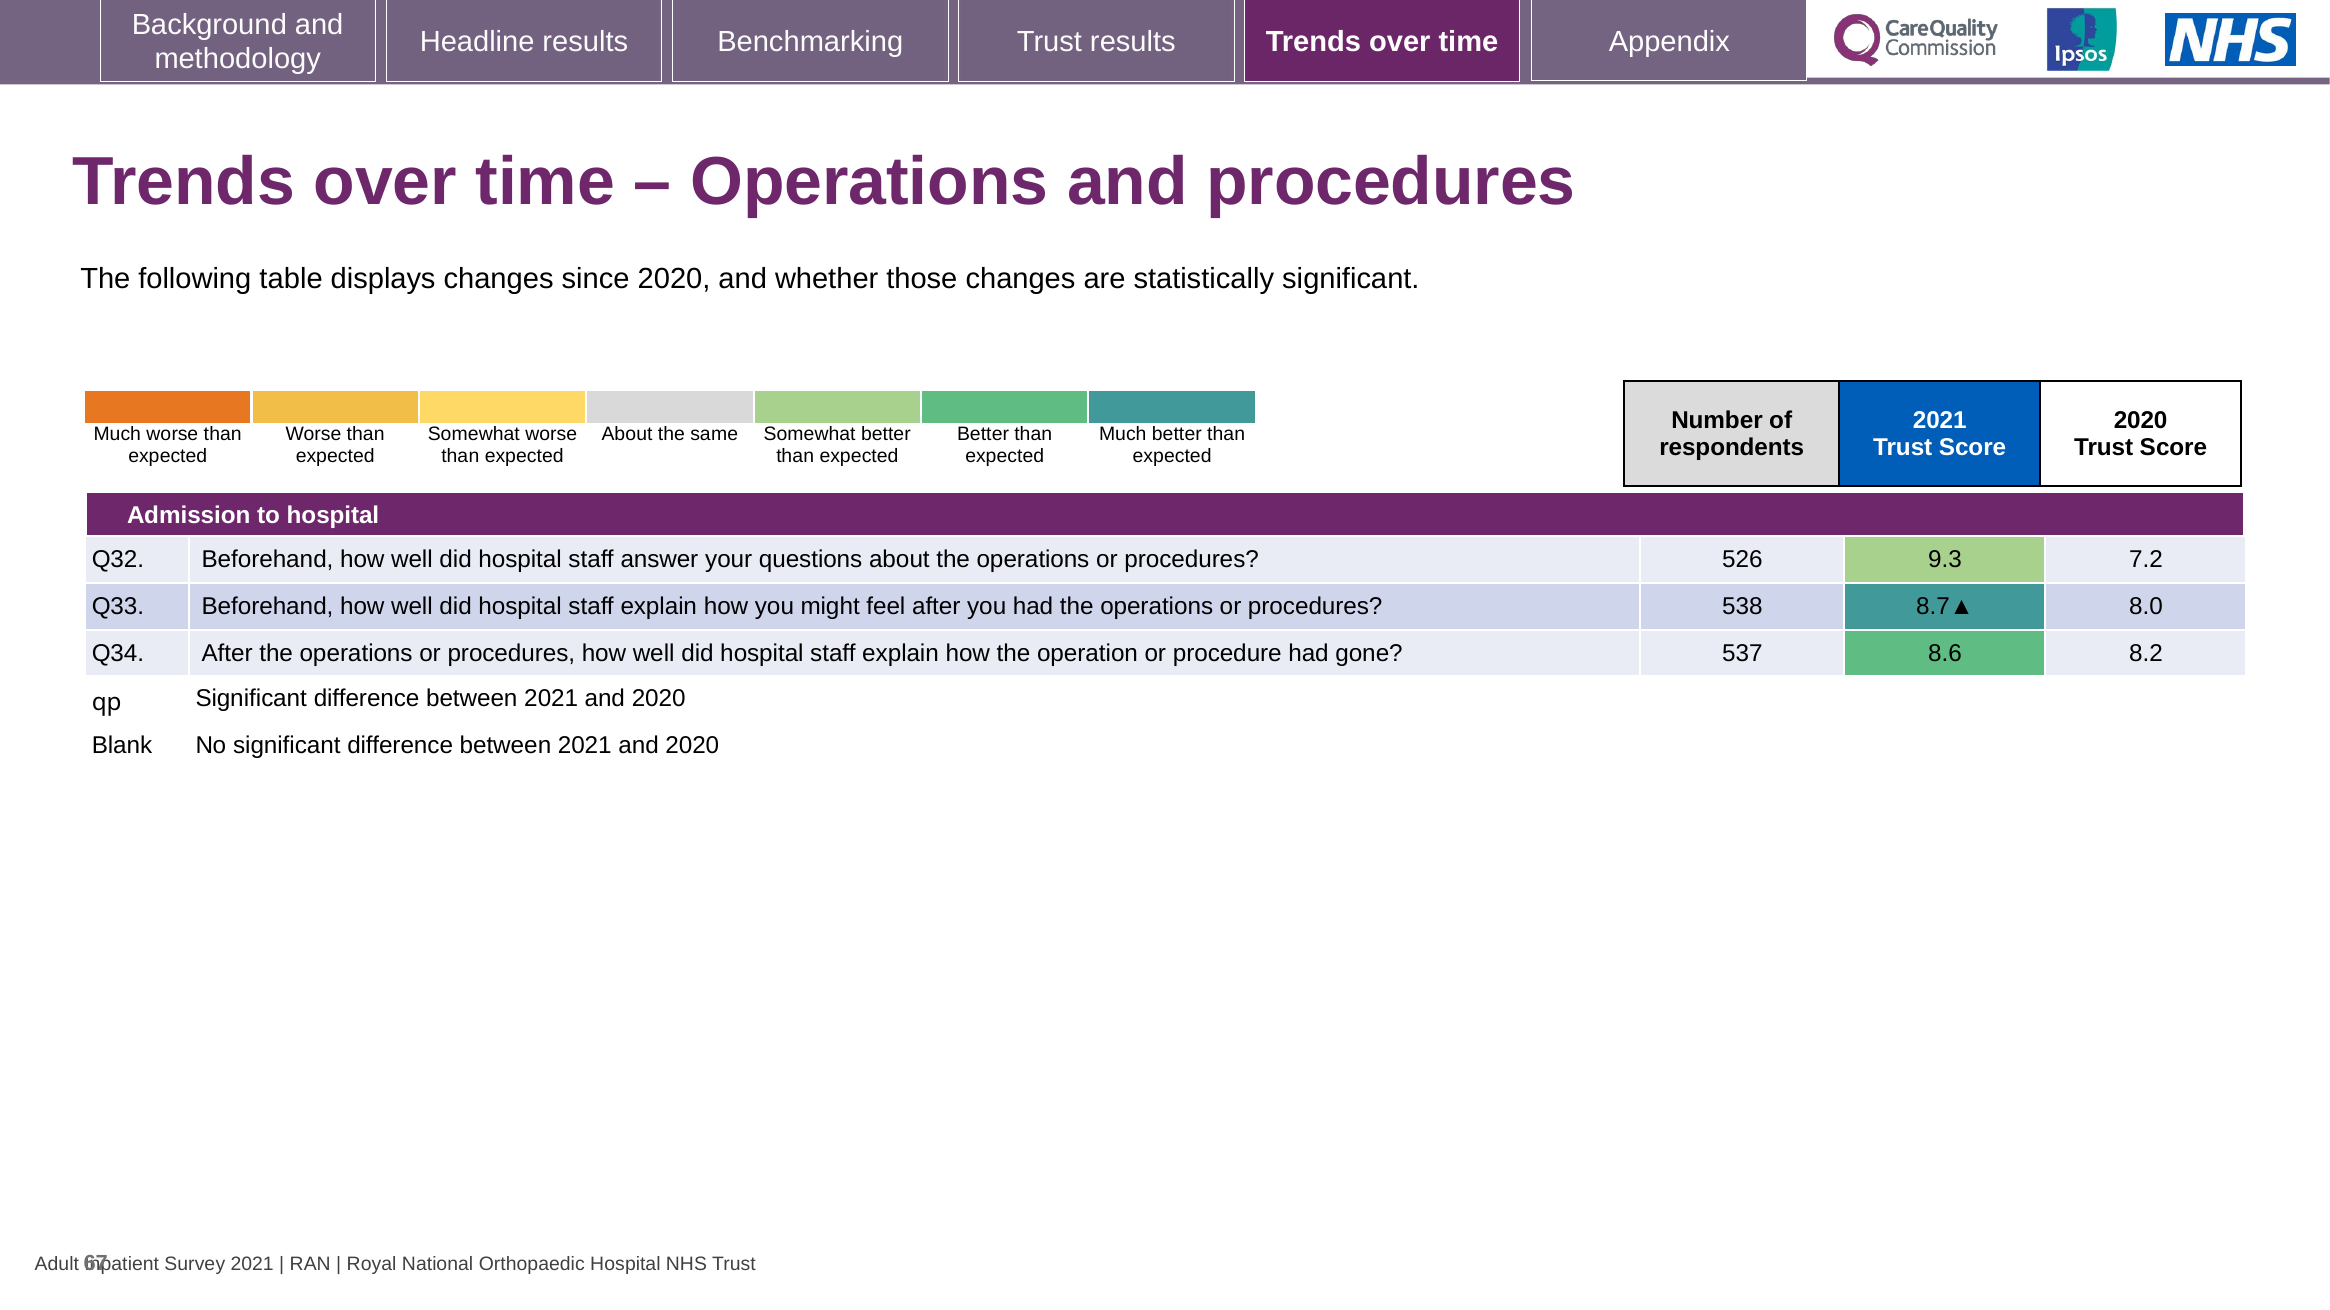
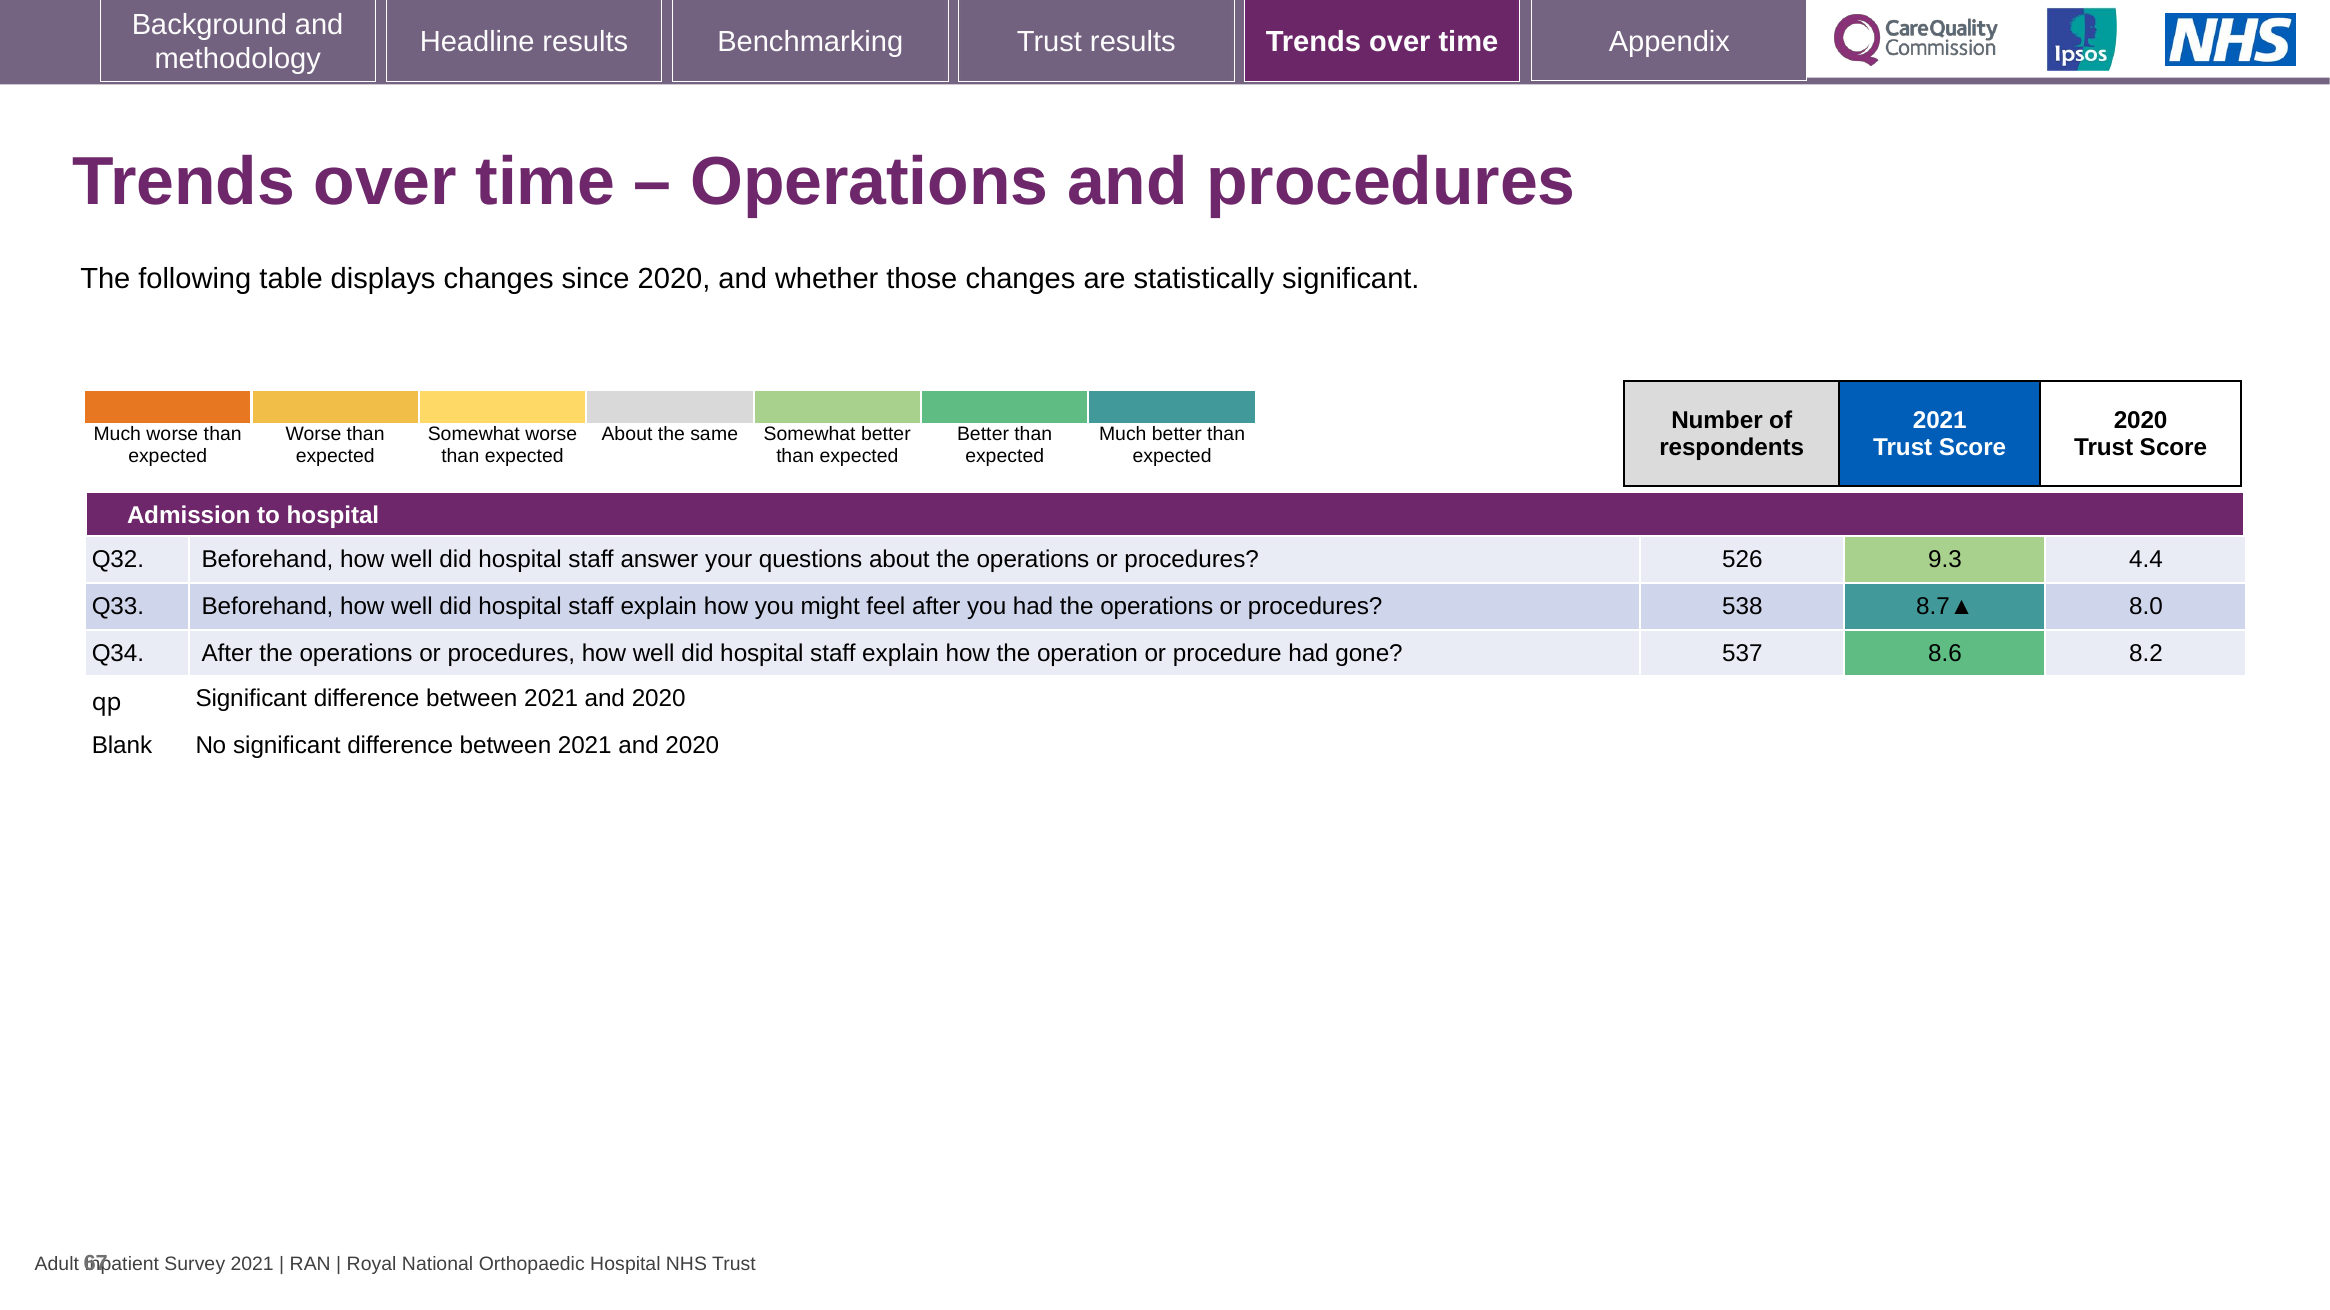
7.2: 7.2 -> 4.4 (2146, 560)
